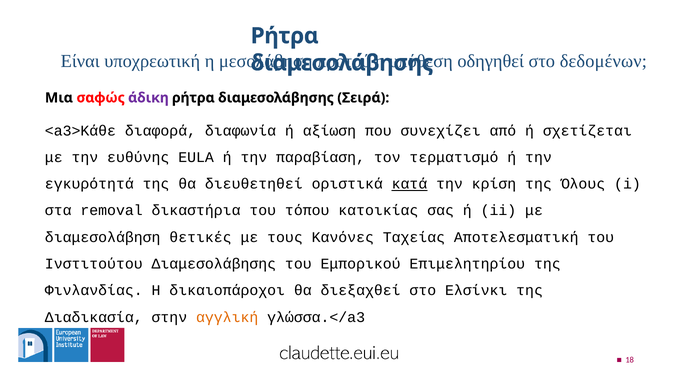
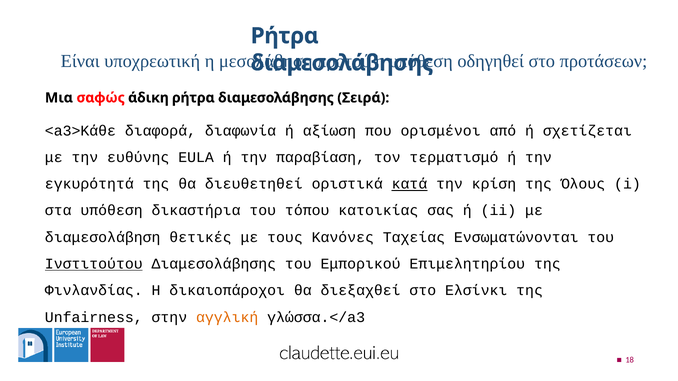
δεδομένων: δεδομένων -> προτάσεων (603, 61)
άδικη colour: purple -> black (148, 98)
συνεχίζει: συνεχίζει -> ορισμένοι (441, 131)
στα removal: removal -> υπόθεση (112, 211)
Αποτελεσματική: Αποτελεσματική -> Ενσωματώνονται (516, 238)
Ινστιτούτου underline: none -> present (94, 264)
Διαδικασία: Διαδικασία -> Unfairness (94, 318)
